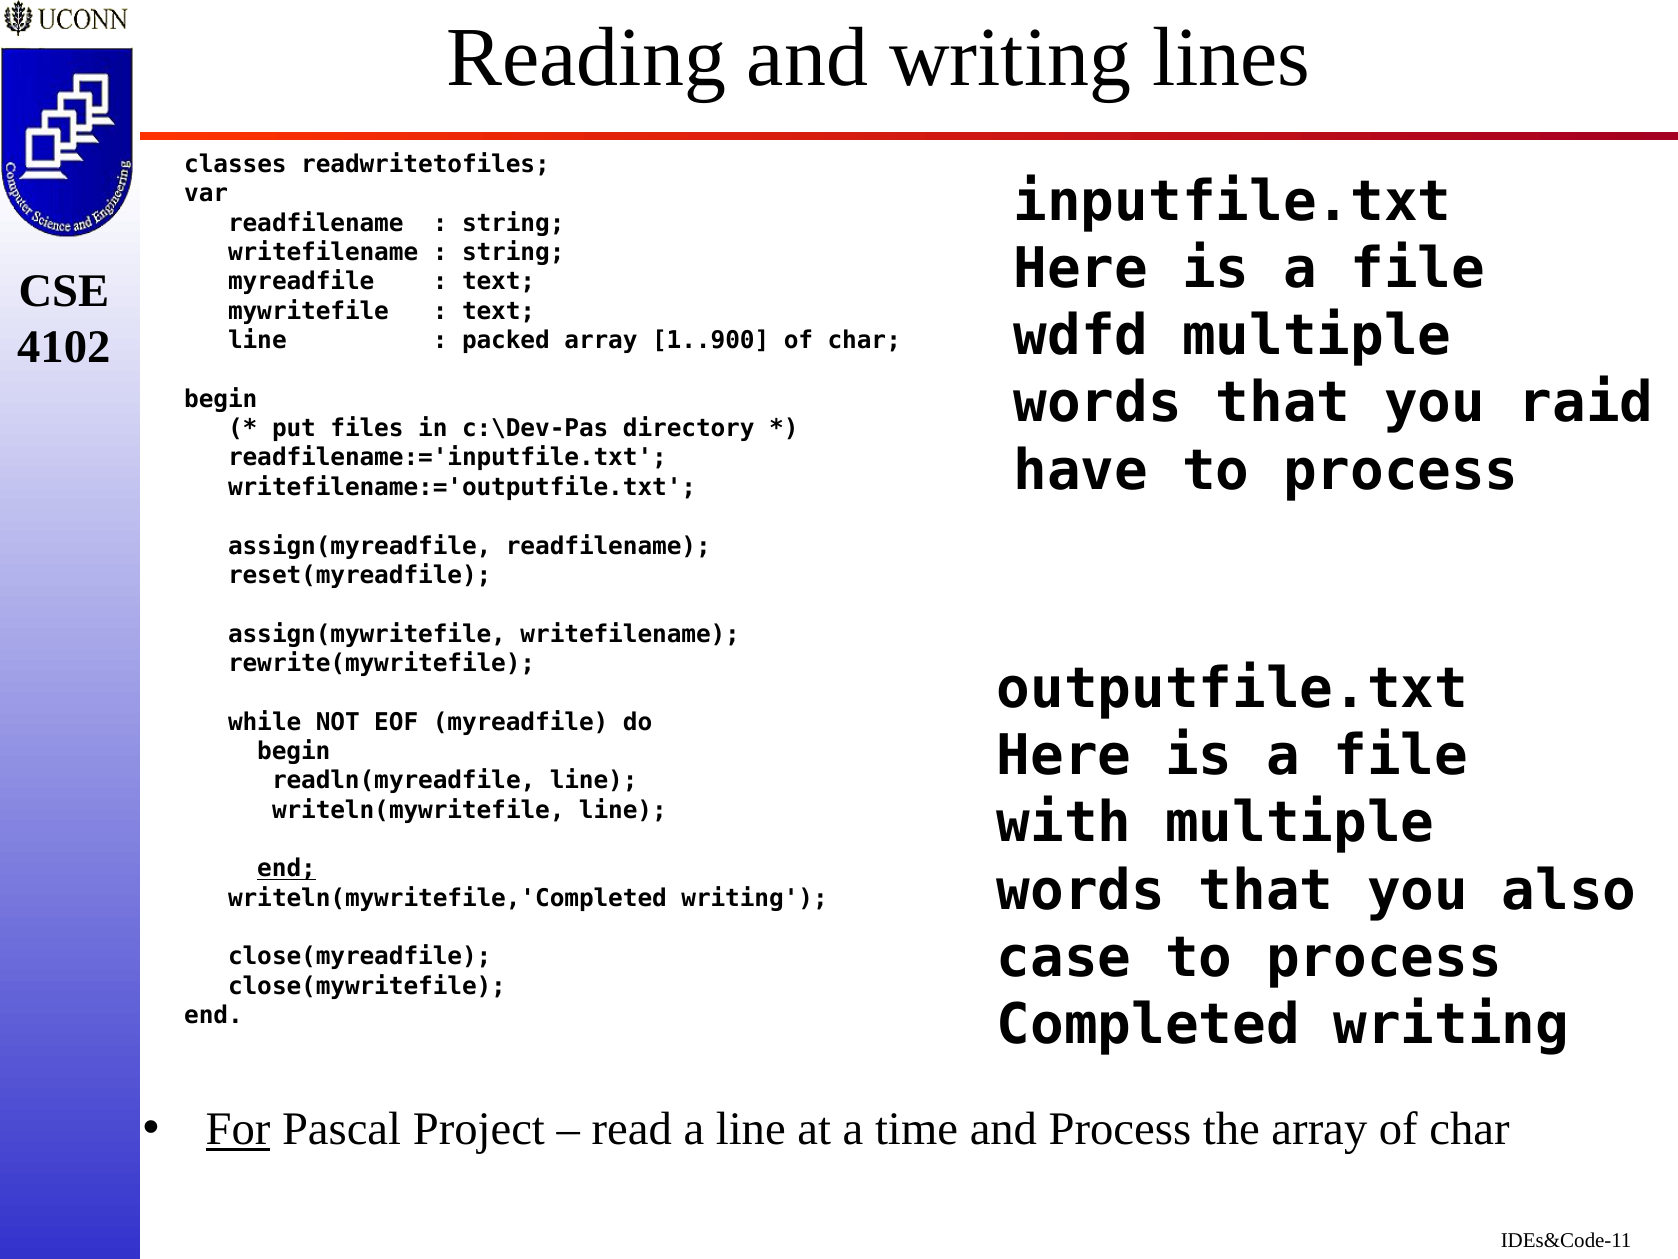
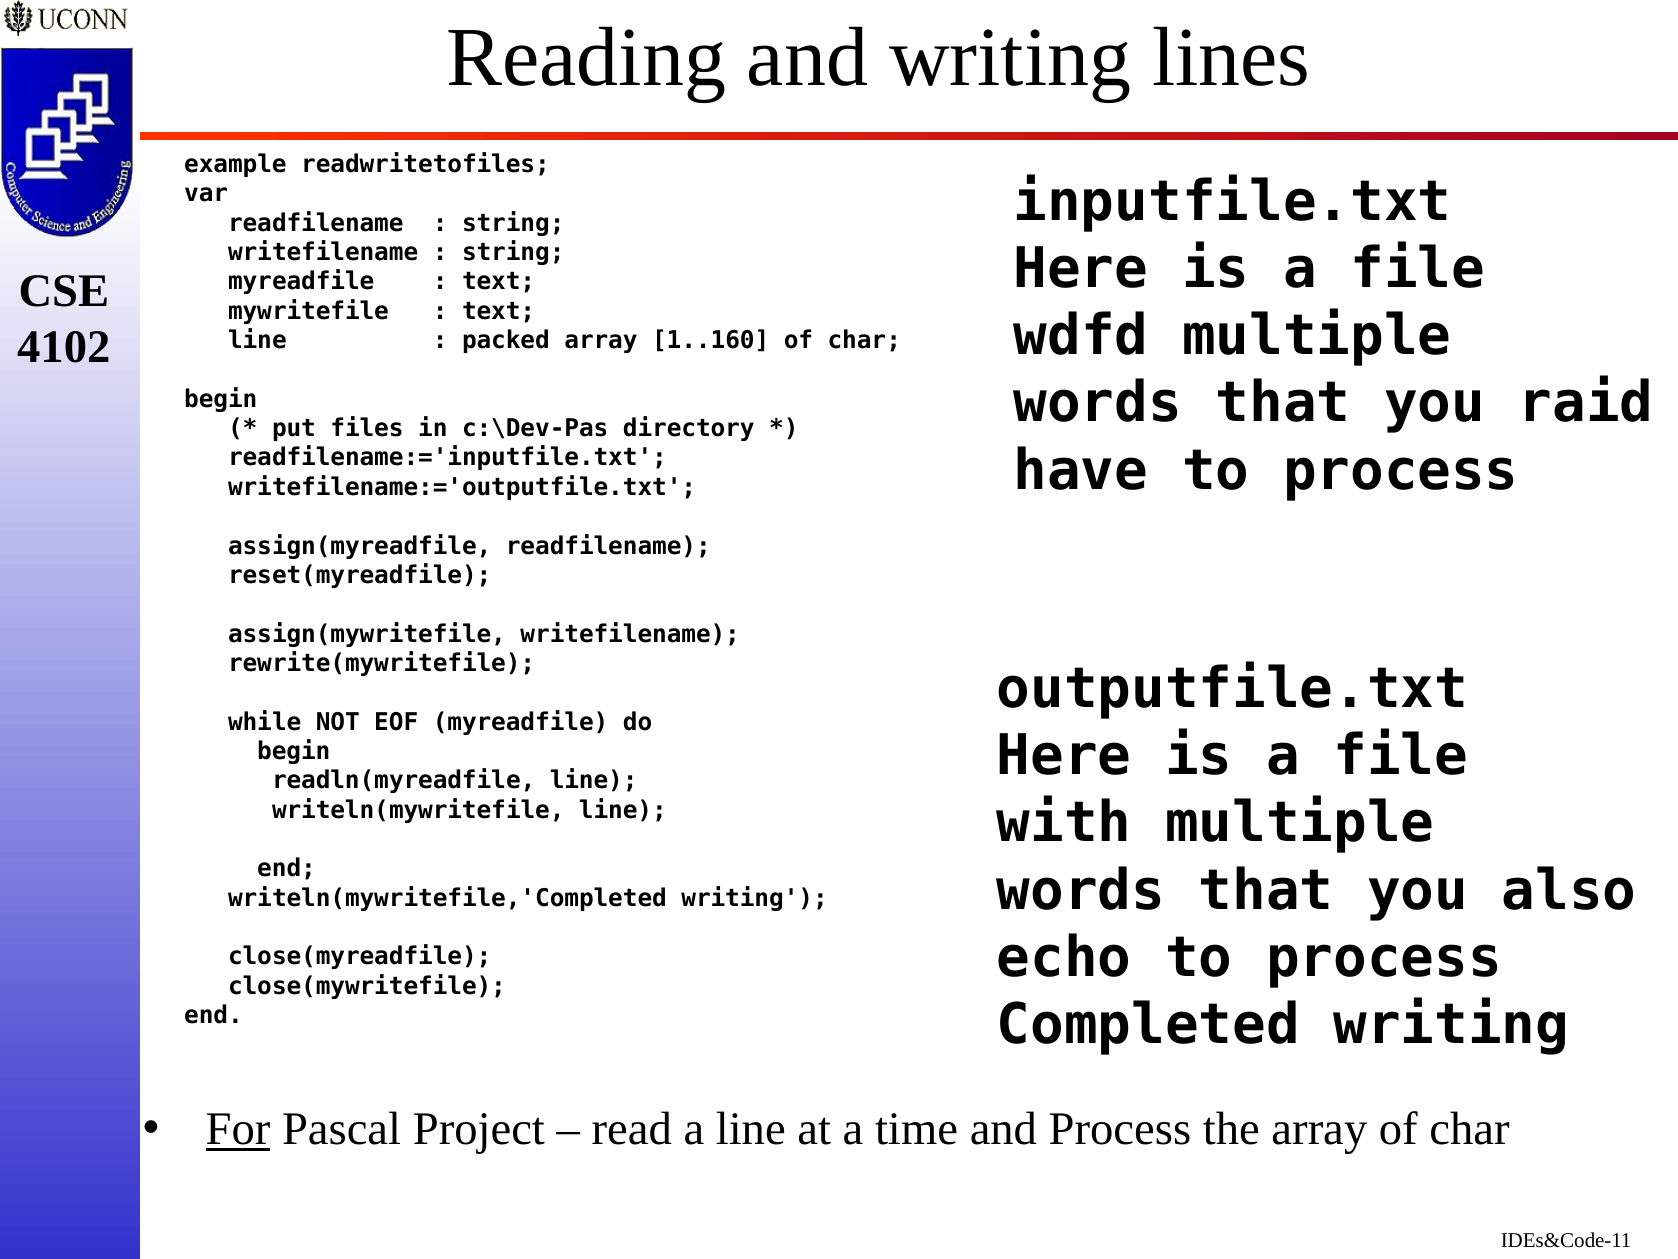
classes: classes -> example (235, 164)
1..900: 1..900 -> 1..160 (711, 340)
end underline: present -> none (287, 868)
case: case -> echo (1064, 957)
